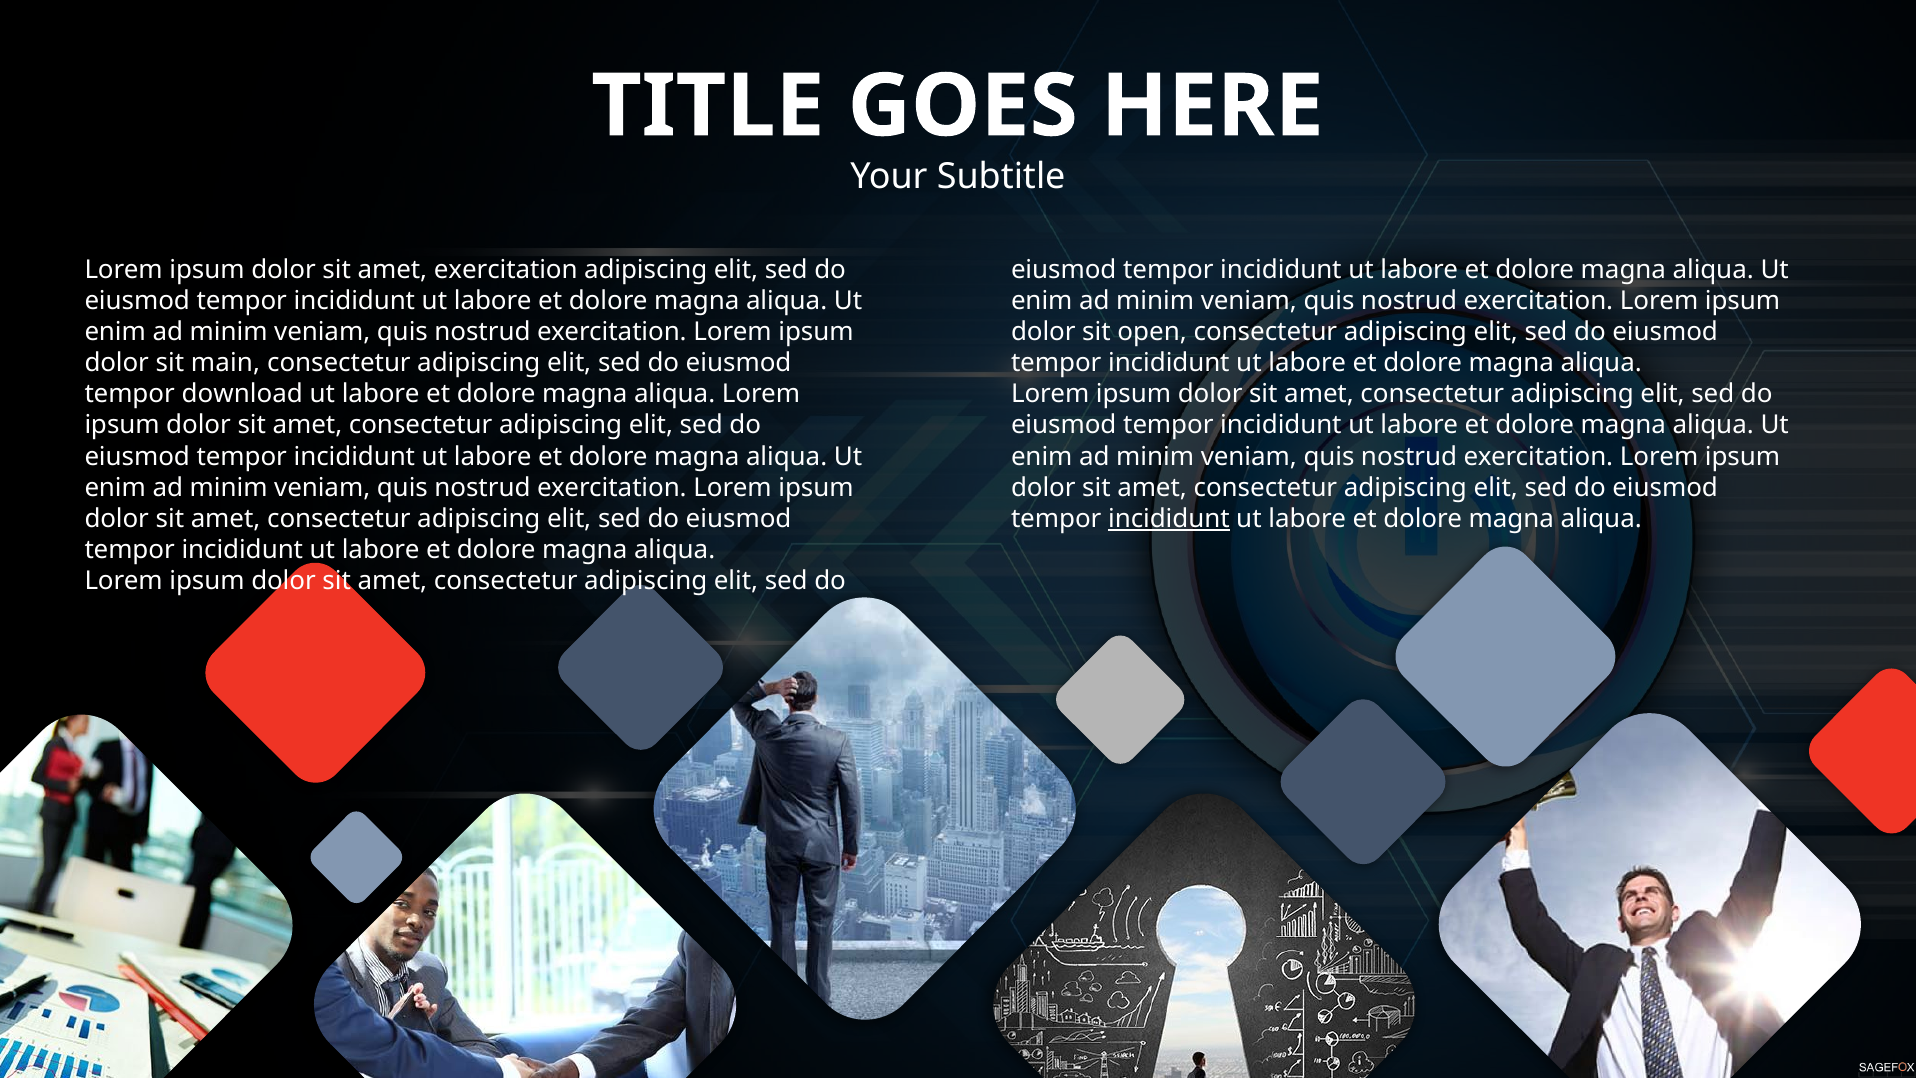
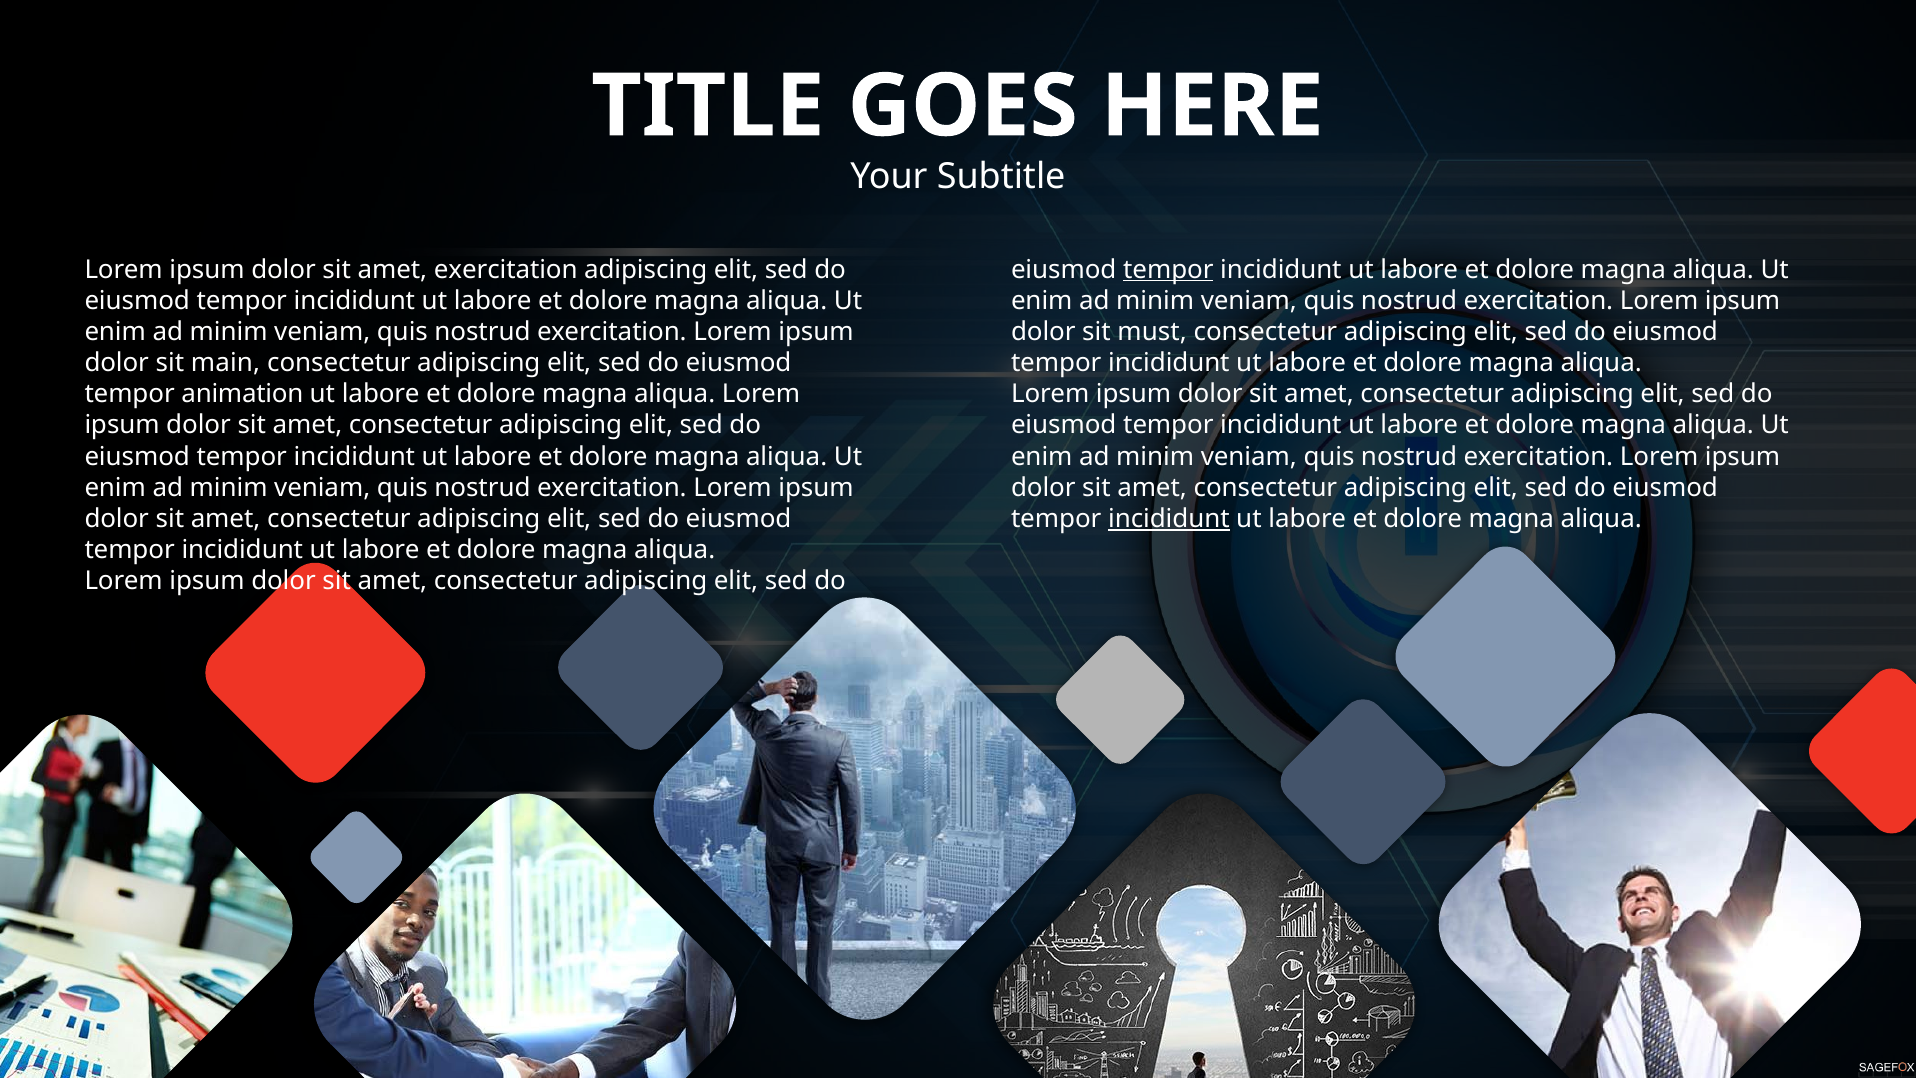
tempor underline: none -> present (1168, 269)
open: open -> must (1152, 332)
download: download -> animation (242, 394)
